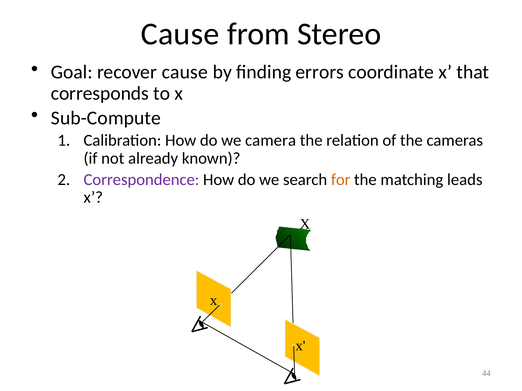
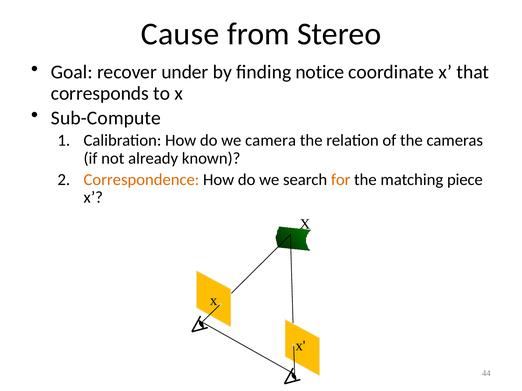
recover cause: cause -> under (185, 72)
errors: errors -> notice (320, 72)
Correspondence colour: purple -> orange (141, 180)
leads: leads -> piece (465, 180)
